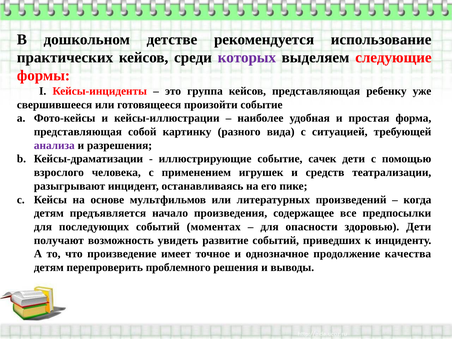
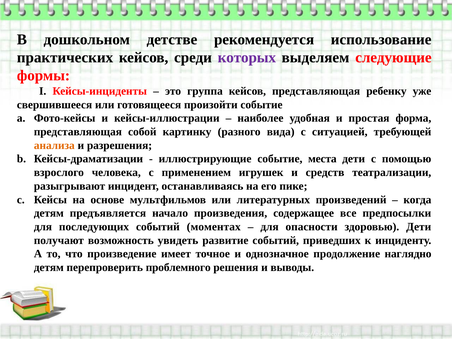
анализа colour: purple -> orange (54, 145)
сачек: сачек -> места (322, 159)
качества: качества -> наглядно (408, 254)
